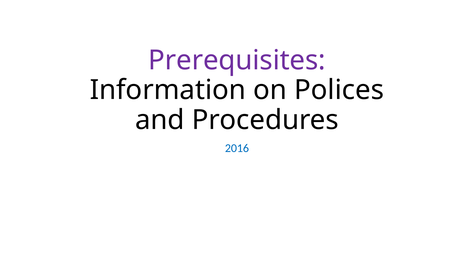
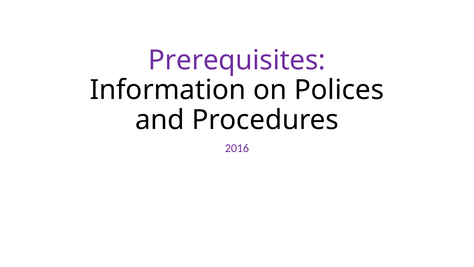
2016 colour: blue -> purple (237, 148)
